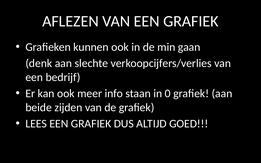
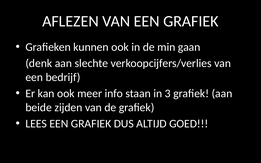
0: 0 -> 3 (168, 94)
